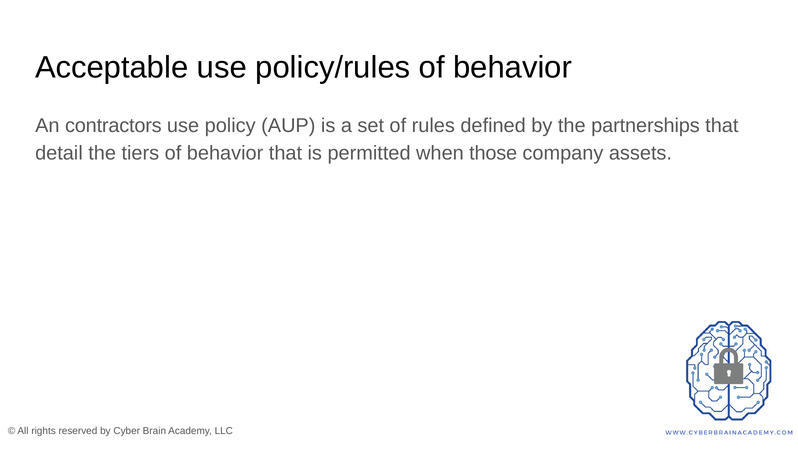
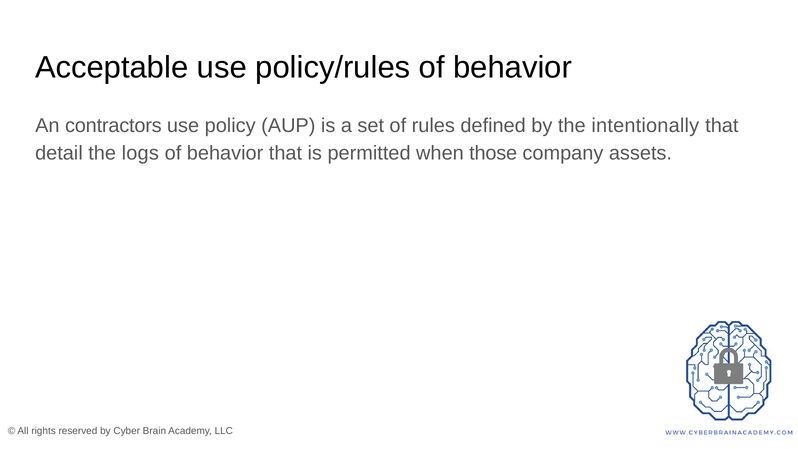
partnerships: partnerships -> intentionally (645, 125)
tiers: tiers -> logs (140, 153)
